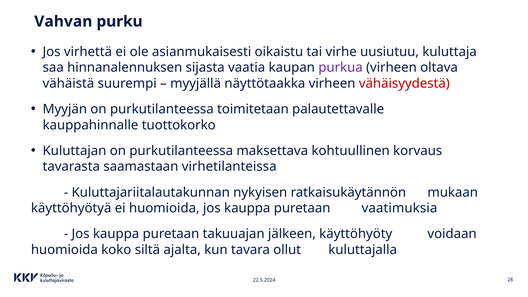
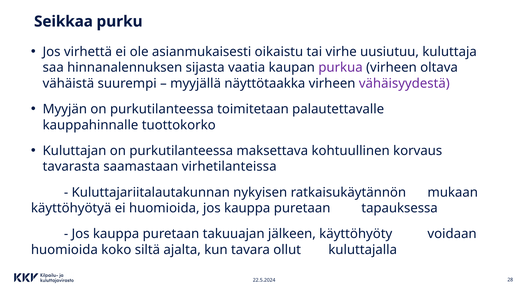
Vahvan: Vahvan -> Seikkaa (63, 21)
vähäisyydestä colour: red -> purple (404, 83)
vaatimuksia: vaatimuksia -> tapauksessa (400, 208)
